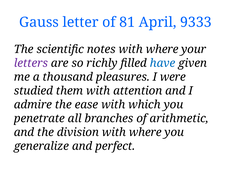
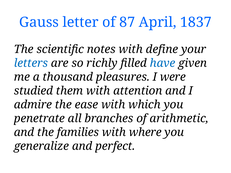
81: 81 -> 87 (127, 22)
9333: 9333 -> 1837 (196, 22)
notes with where: where -> define (162, 49)
letters colour: purple -> blue (31, 63)
division: division -> families (78, 132)
